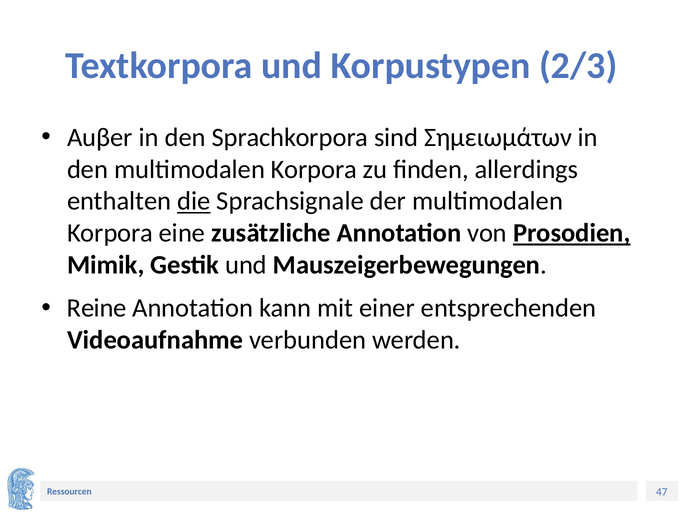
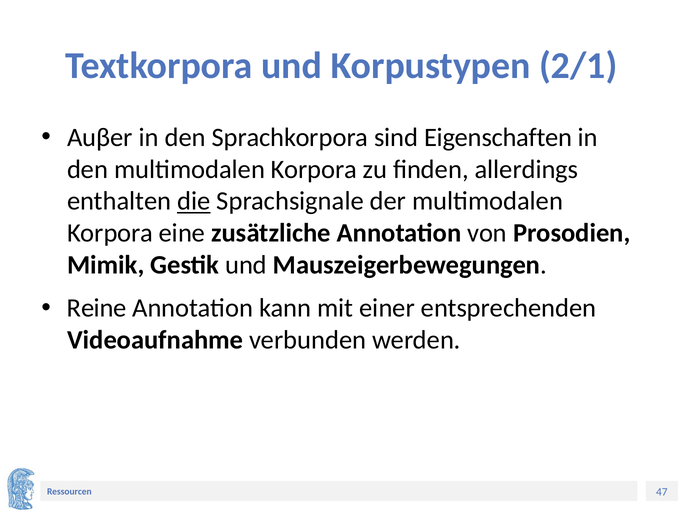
2/3: 2/3 -> 2/1 (578, 66)
Σημειωμάτων: Σημειωμάτων -> Eigenschaften (498, 138)
Prosodien underline: present -> none (572, 233)
